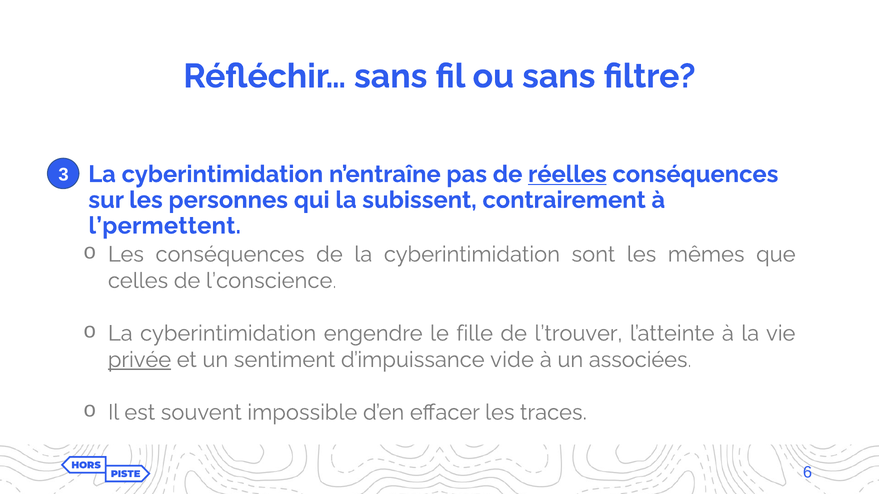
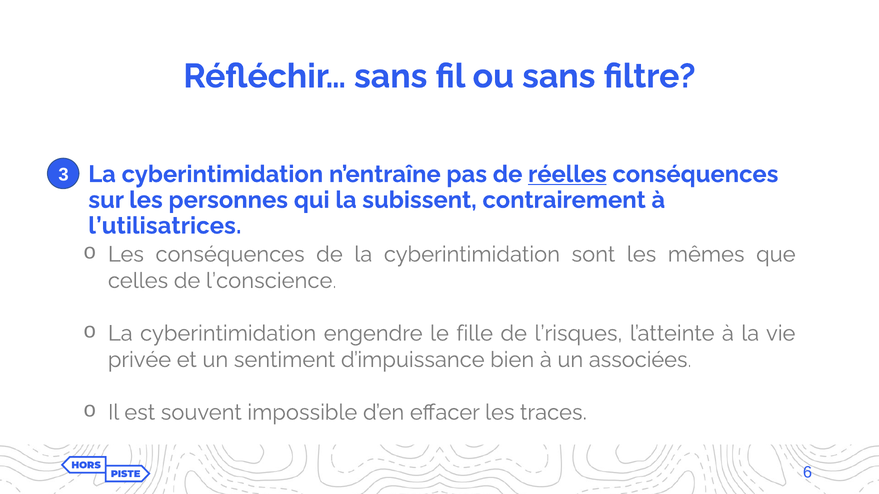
l’permettent: l’permettent -> l’utilisatrices (165, 226)
l’trouver: l’trouver -> l’risques (578, 334)
privée underline: present -> none (139, 360)
vide: vide -> bien (512, 360)
